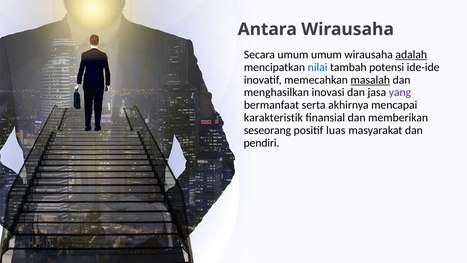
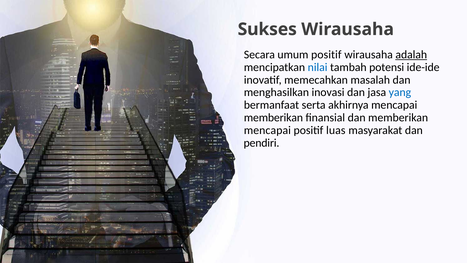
Antara: Antara -> Sukses (267, 29)
umum umum: umum -> positif (326, 55)
masalah underline: present -> none (370, 80)
yang colour: purple -> blue (400, 92)
karakteristik: karakteristik -> memberikan (273, 118)
seseorang: seseorang -> mencapai (267, 130)
